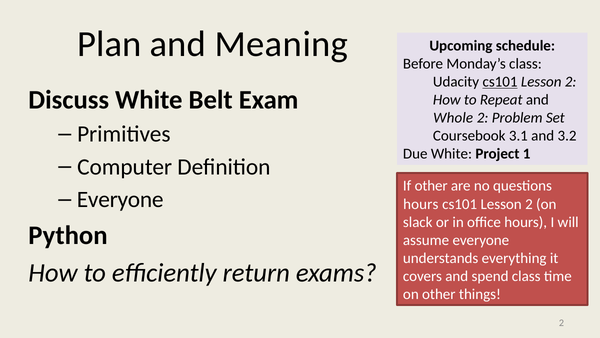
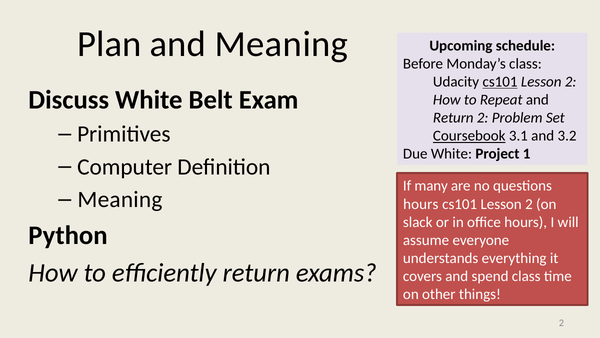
Whole: Whole -> Return (453, 118)
Coursebook underline: none -> present (469, 136)
If other: other -> many (431, 186)
Everyone: Everyone -> Meaning (120, 199)
